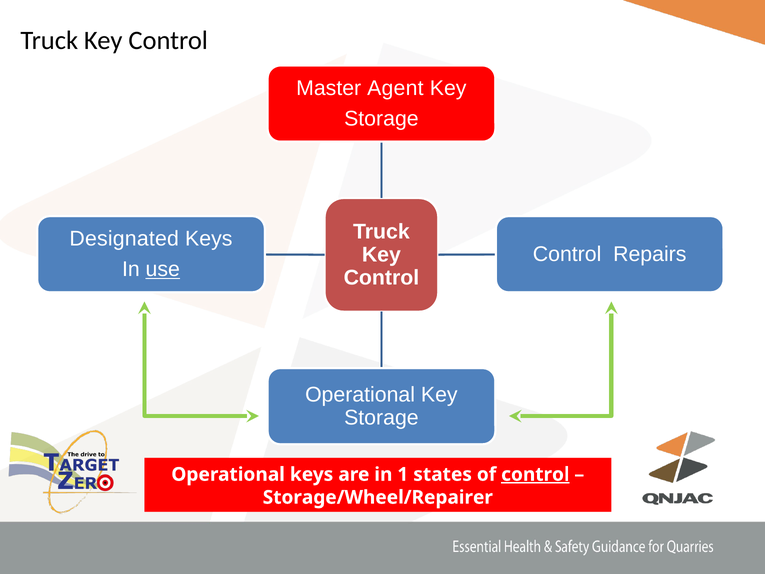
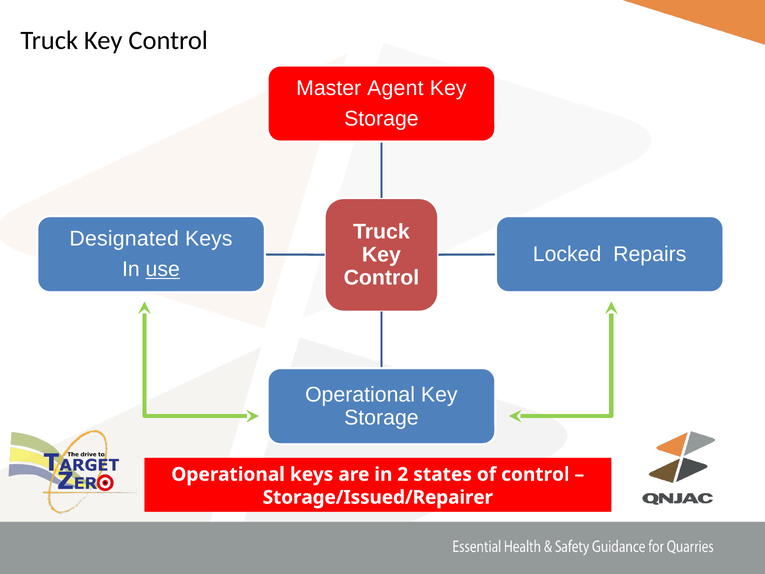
Control: Control -> Locked (567, 254)
1: 1 -> 2 (403, 474)
control underline: present -> none (535, 474)
Storage/Wheel/Repairer: Storage/Wheel/Repairer -> Storage/Issued/Repairer (378, 497)
